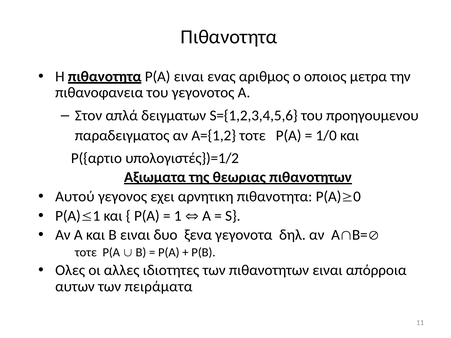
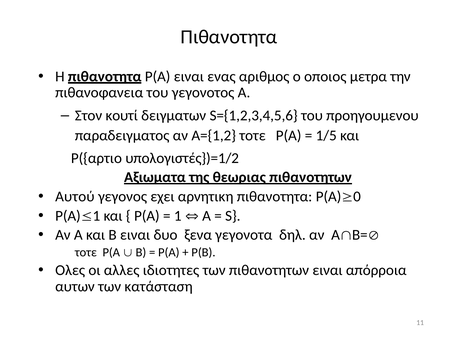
απλά: απλά -> κουτί (122, 116)
1/0: 1/0 -> 1/5 (326, 136)
πειράματα: πειράματα -> κατάσταση (159, 287)
